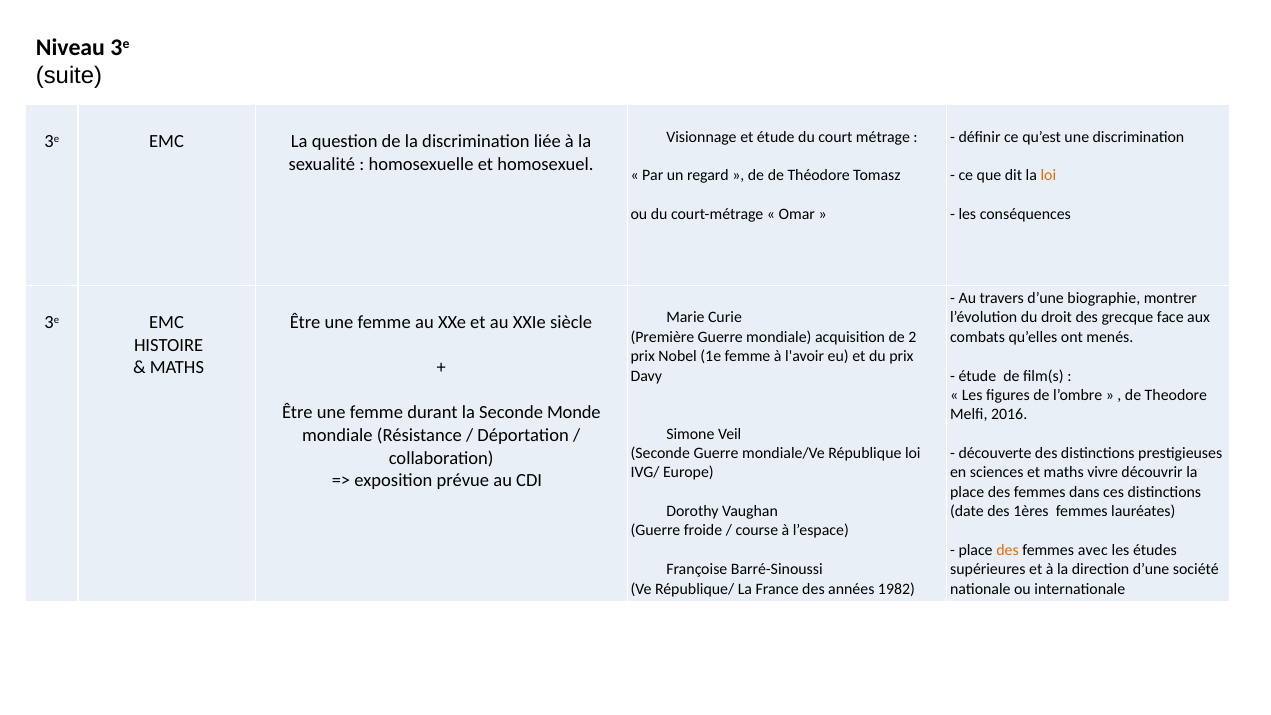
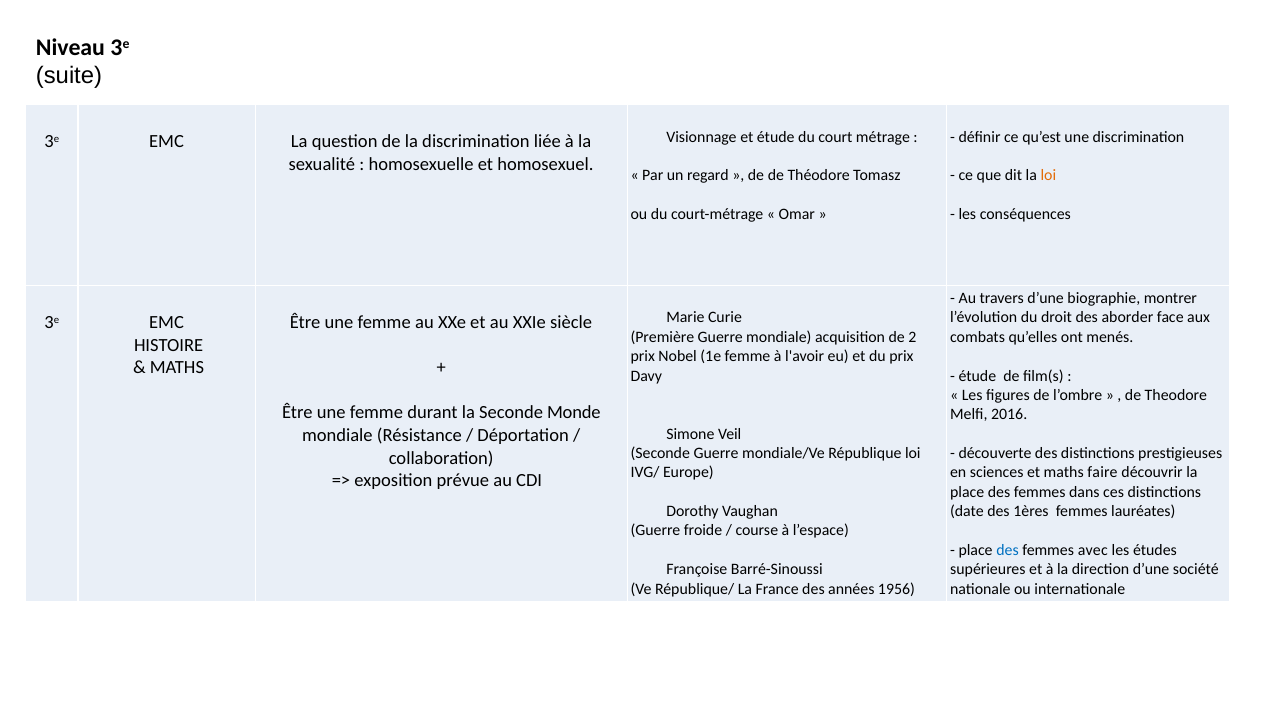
grecque: grecque -> aborder (1127, 318)
vivre: vivre -> faire (1103, 473)
des colour: orange -> blue (1008, 550)
1982: 1982 -> 1956 (896, 589)
